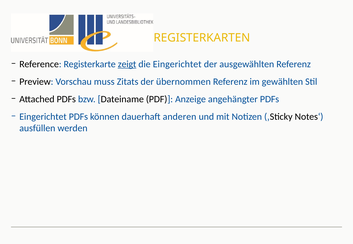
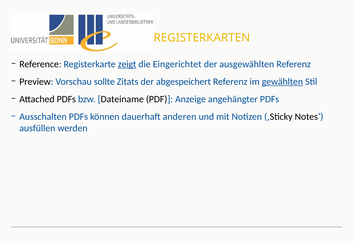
muss: muss -> sollte (104, 82)
übernommen: übernommen -> abgespeichert (183, 82)
gewählten underline: none -> present (282, 82)
Eingerichtet: Eingerichtet -> Ausschalten (43, 117)
